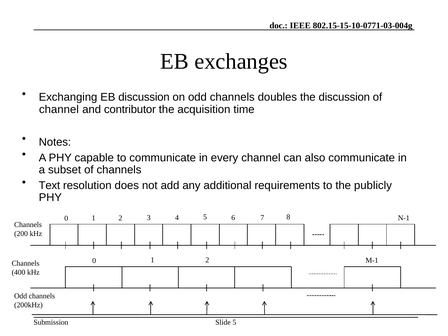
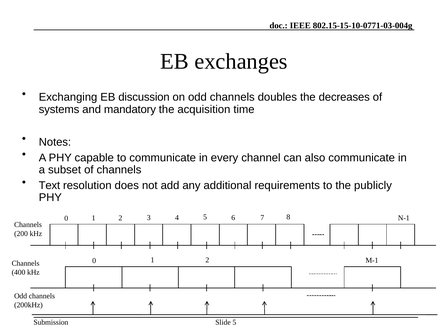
the discussion: discussion -> decreases (344, 97)
channel: channel -> systems (59, 109)
contributor: contributor -> mandatory (130, 109)
